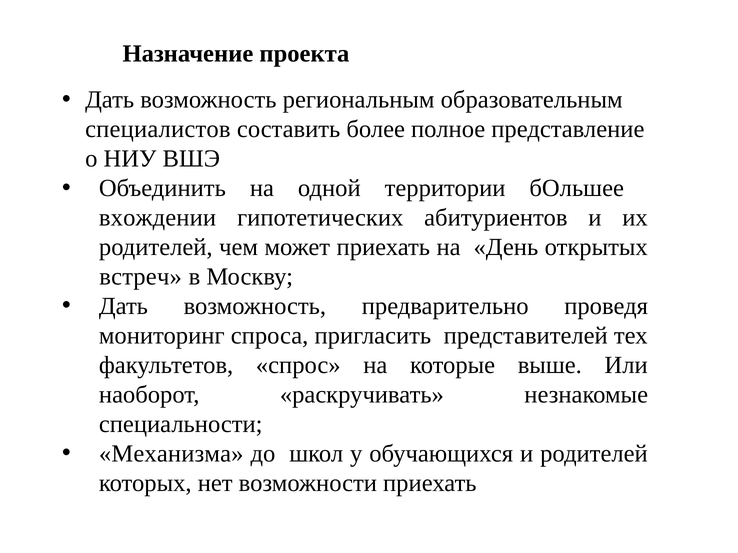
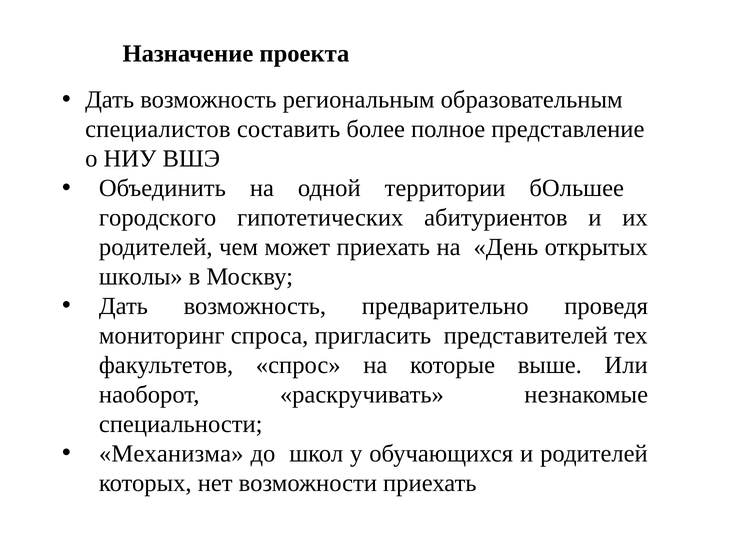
вхождении: вхождении -> городского (158, 218)
встреч: встреч -> школы (141, 277)
